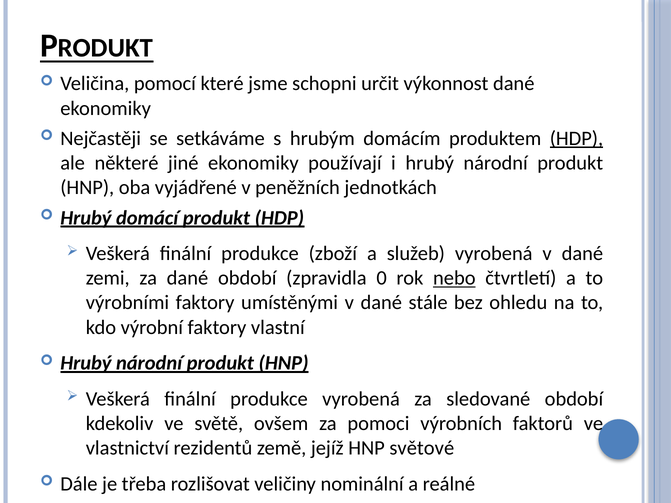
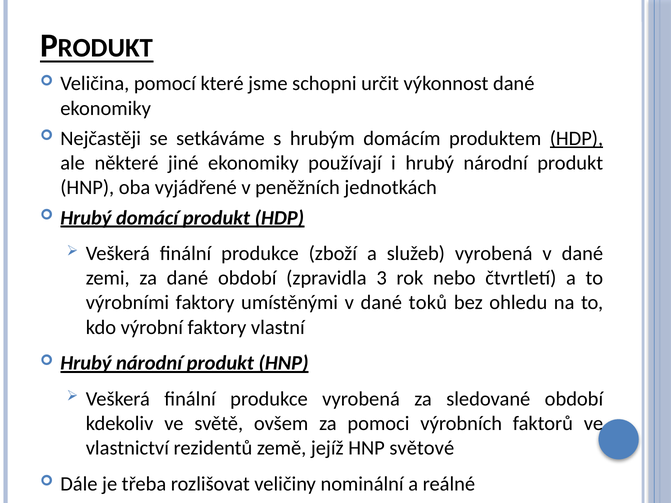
0: 0 -> 3 (382, 278)
nebo underline: present -> none (454, 278)
stále: stále -> toků (428, 303)
